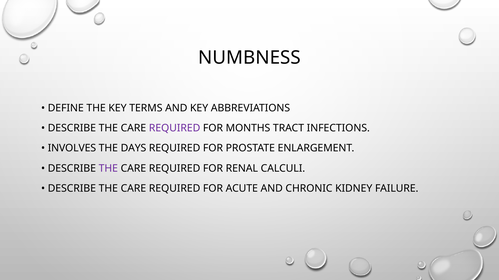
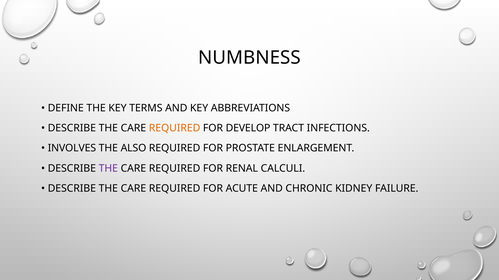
REQUIRED colour: purple -> orange (175, 128)
MONTHS: MONTHS -> DEVELOP (248, 128)
DAYS: DAYS -> ALSO (133, 149)
